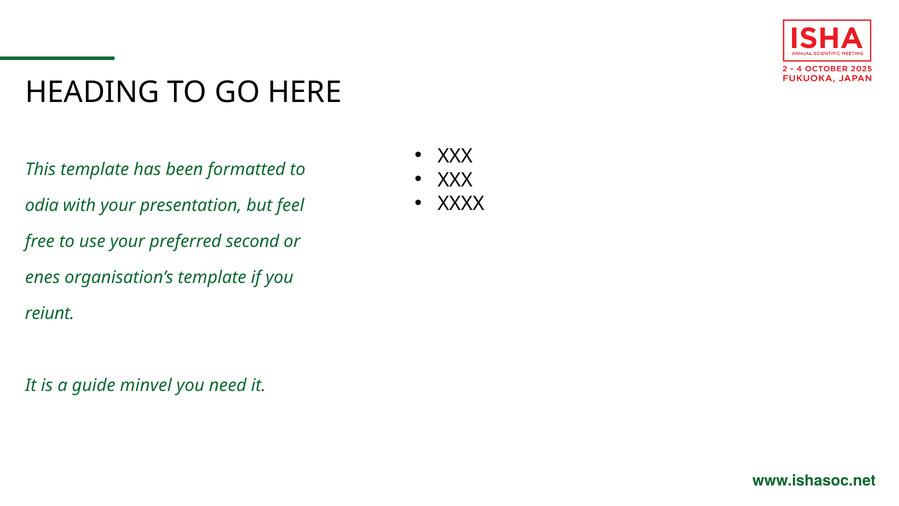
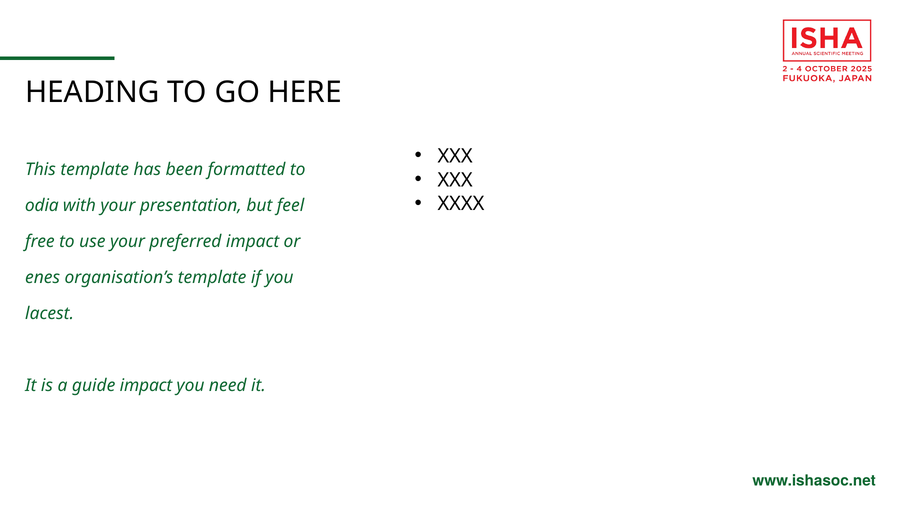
preferred second: second -> impact (253, 241)
reiunt: reiunt -> lacest (50, 313)
guide minvel: minvel -> impact (146, 385)
